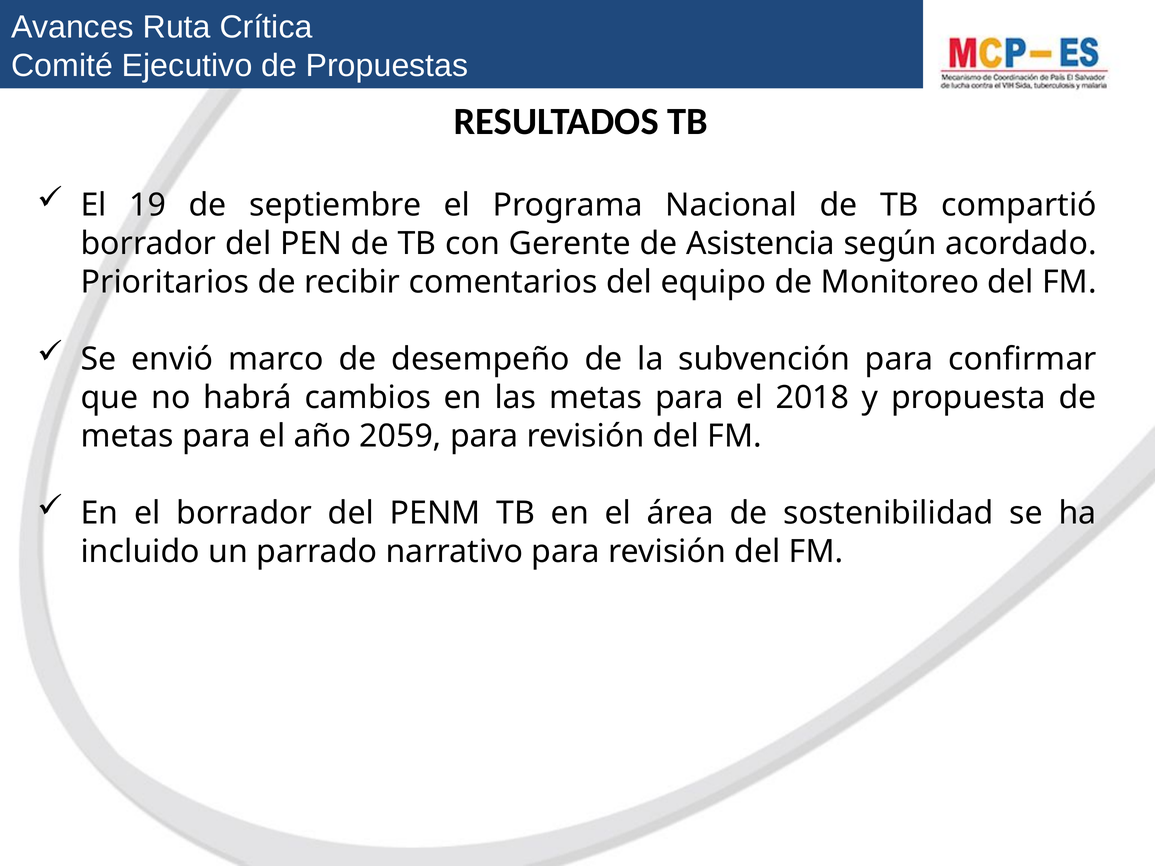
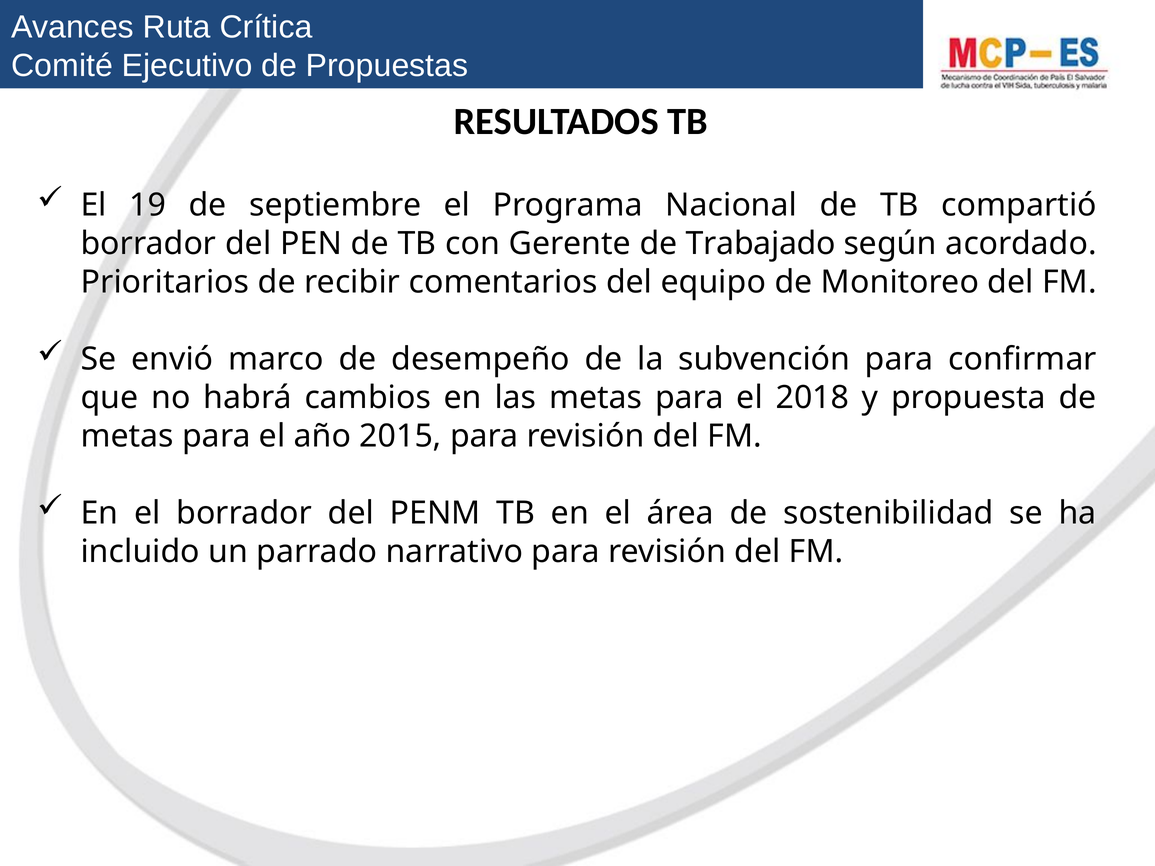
Asistencia: Asistencia -> Trabajado (761, 244)
2059: 2059 -> 2015 (400, 436)
